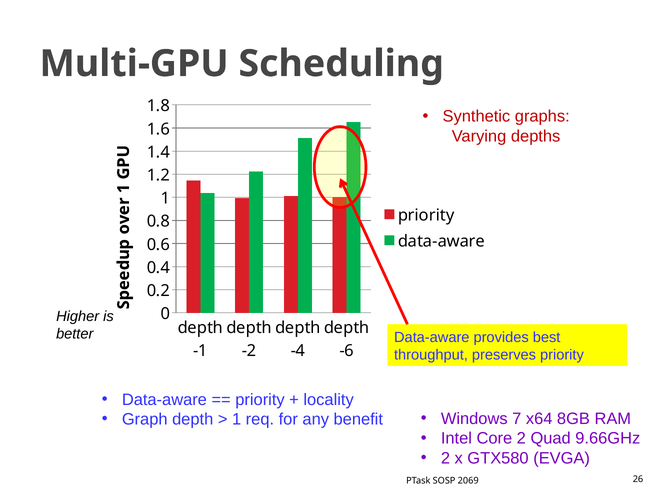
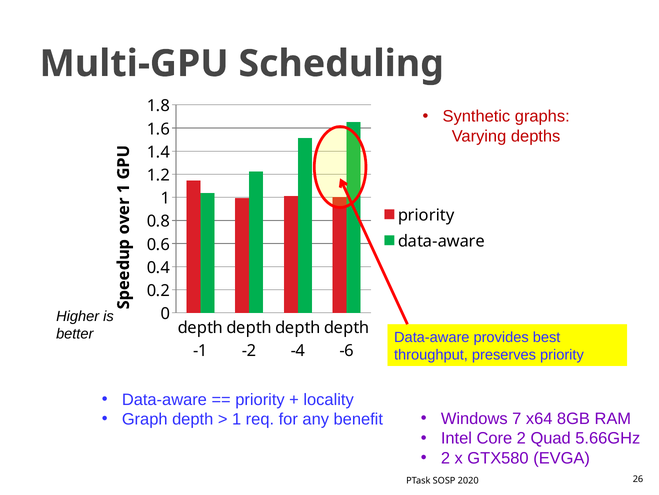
9.66GHz: 9.66GHz -> 5.66GHz (608, 438)
2069: 2069 -> 2020 (468, 480)
